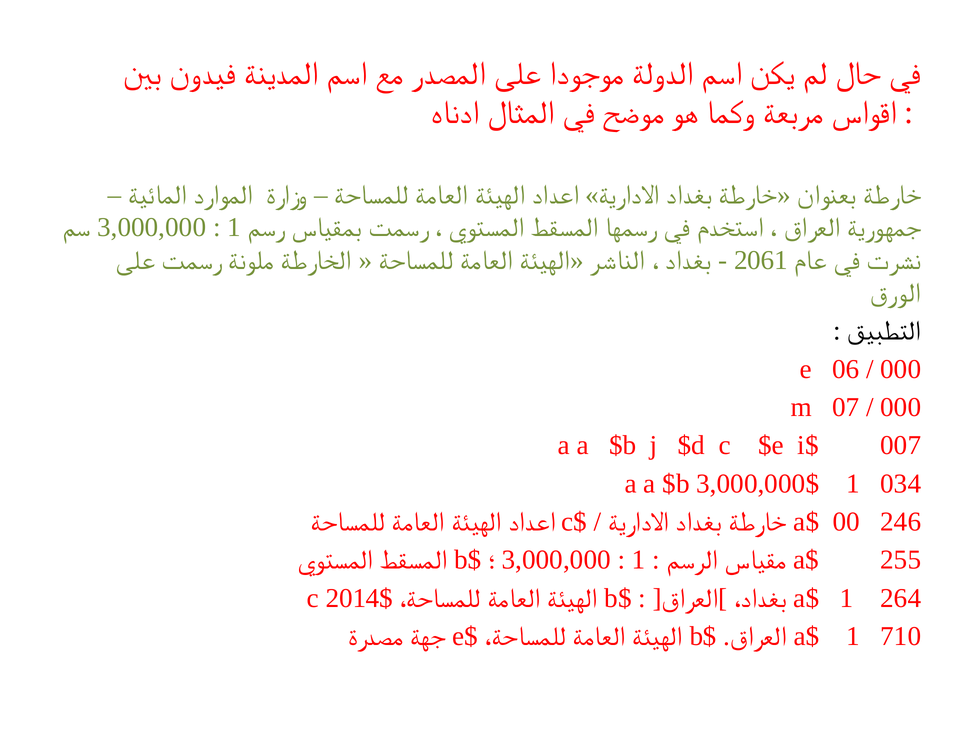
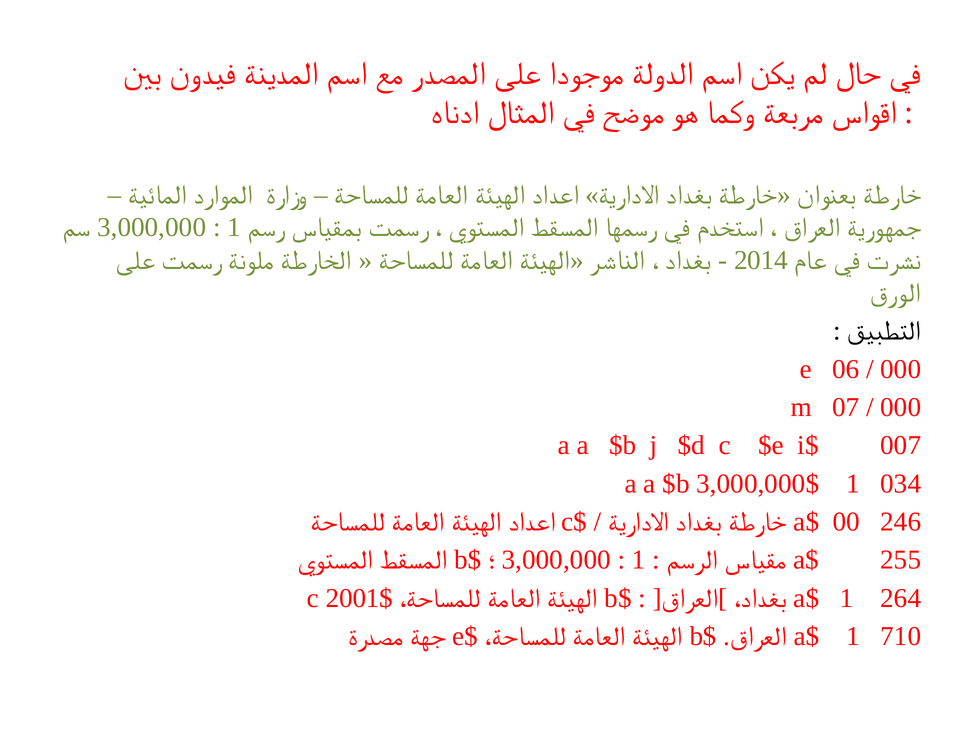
2061: 2061 -> 2014 (761, 260)
2014: 2014 -> 2001 (353, 598)
